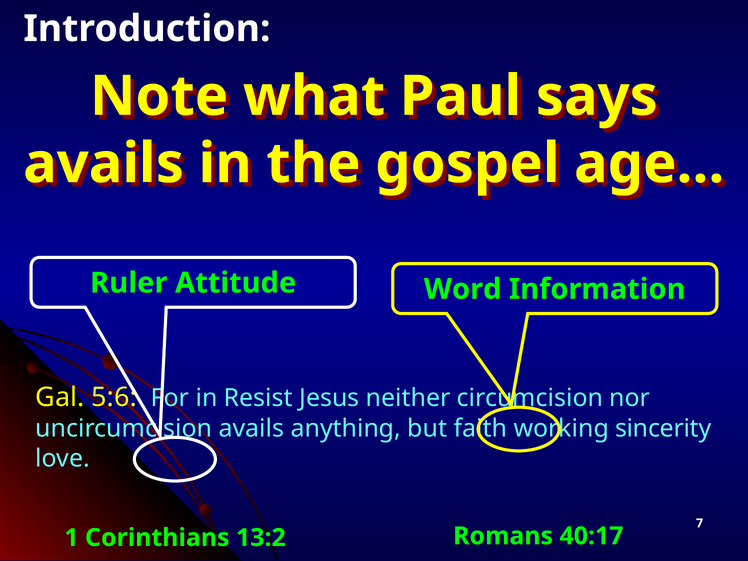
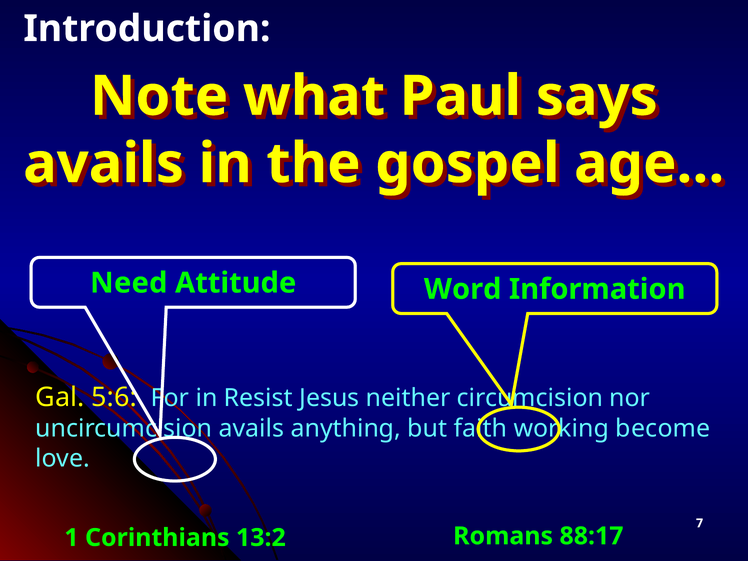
Ruler: Ruler -> Need (129, 283)
sincerity: sincerity -> become (663, 429)
40:17: 40:17 -> 88:17 (591, 536)
